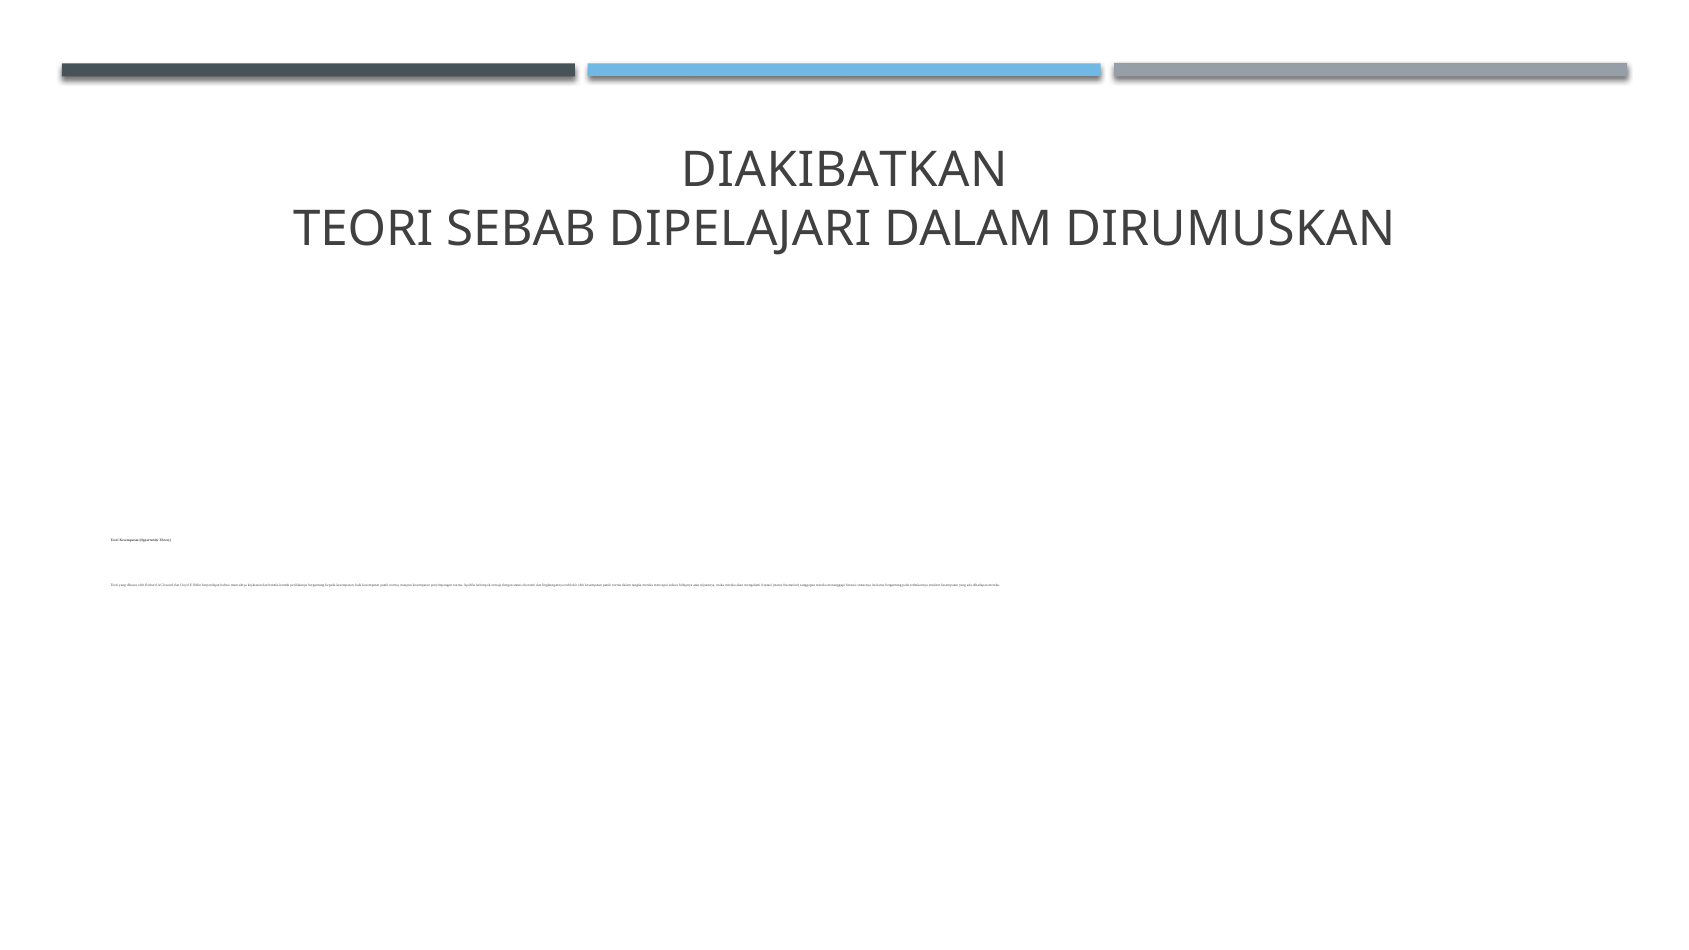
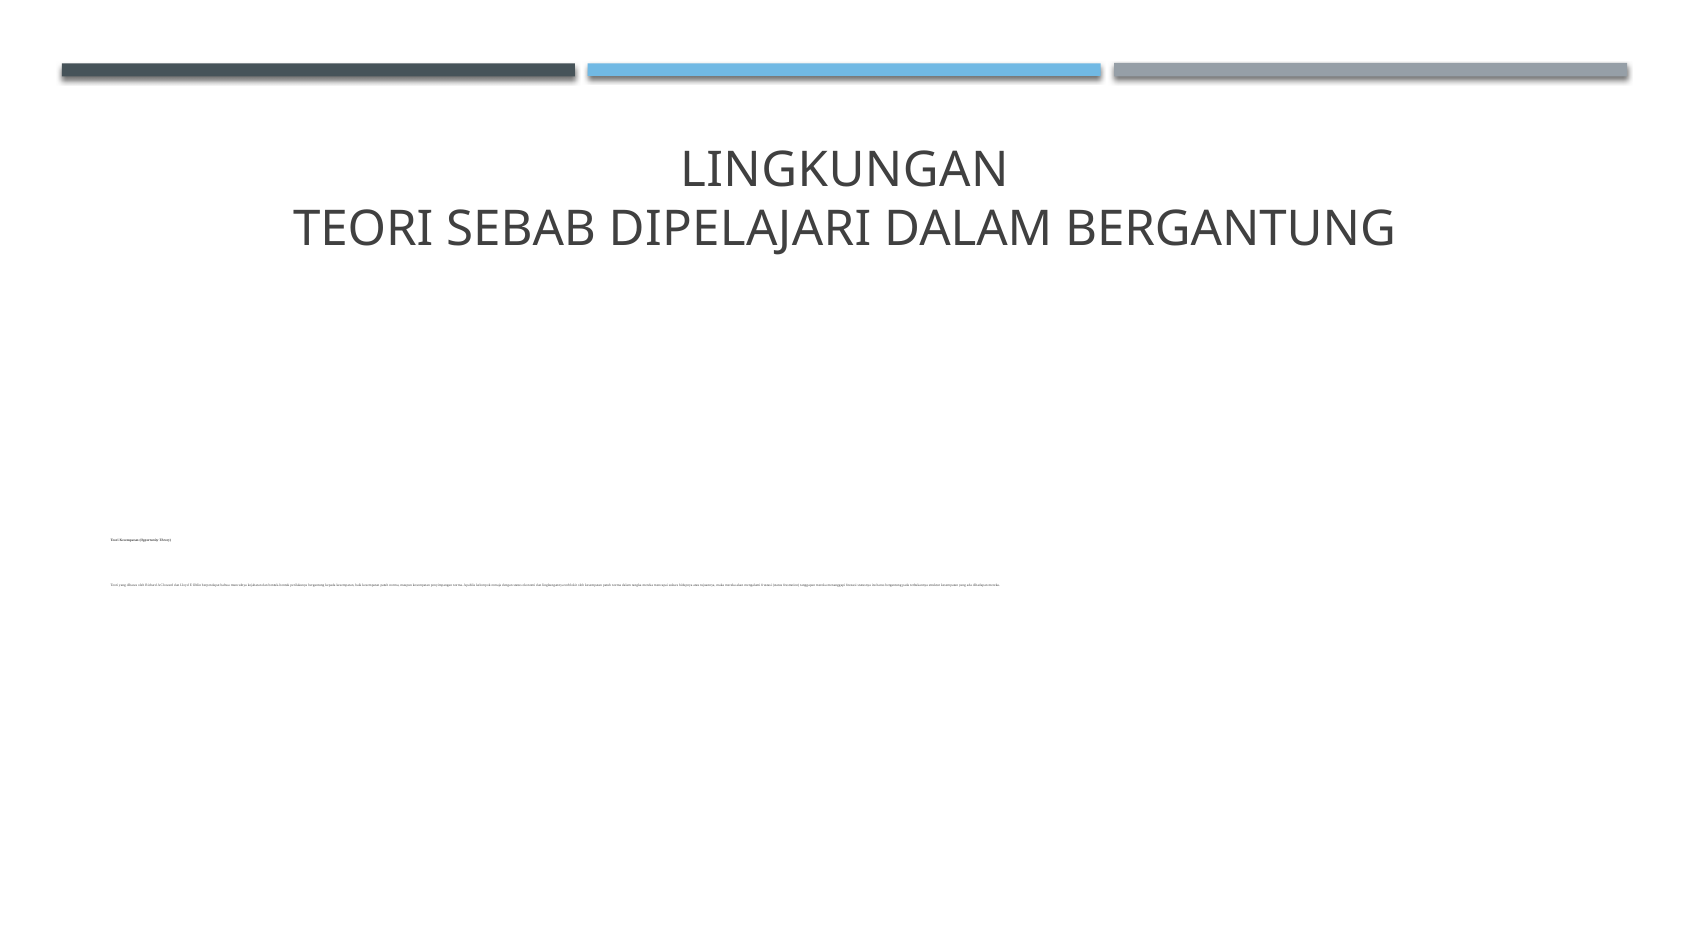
DIAKIBATKAN: DIAKIBATKAN -> LINGKUNGAN (844, 170)
DALAM DIRUMUSKAN: DIRUMUSKAN -> BERGANTUNG (1231, 229)
